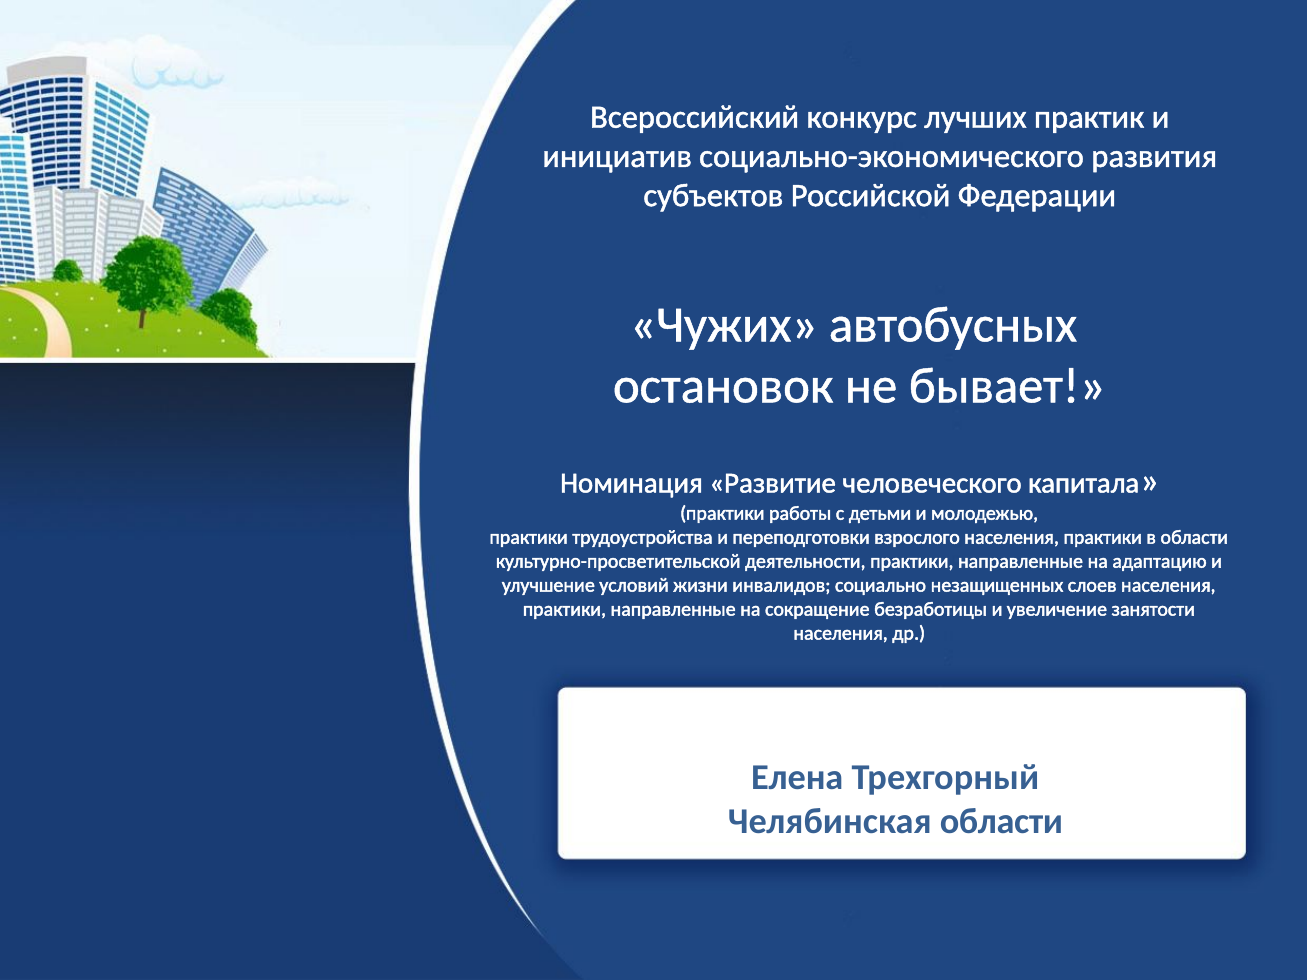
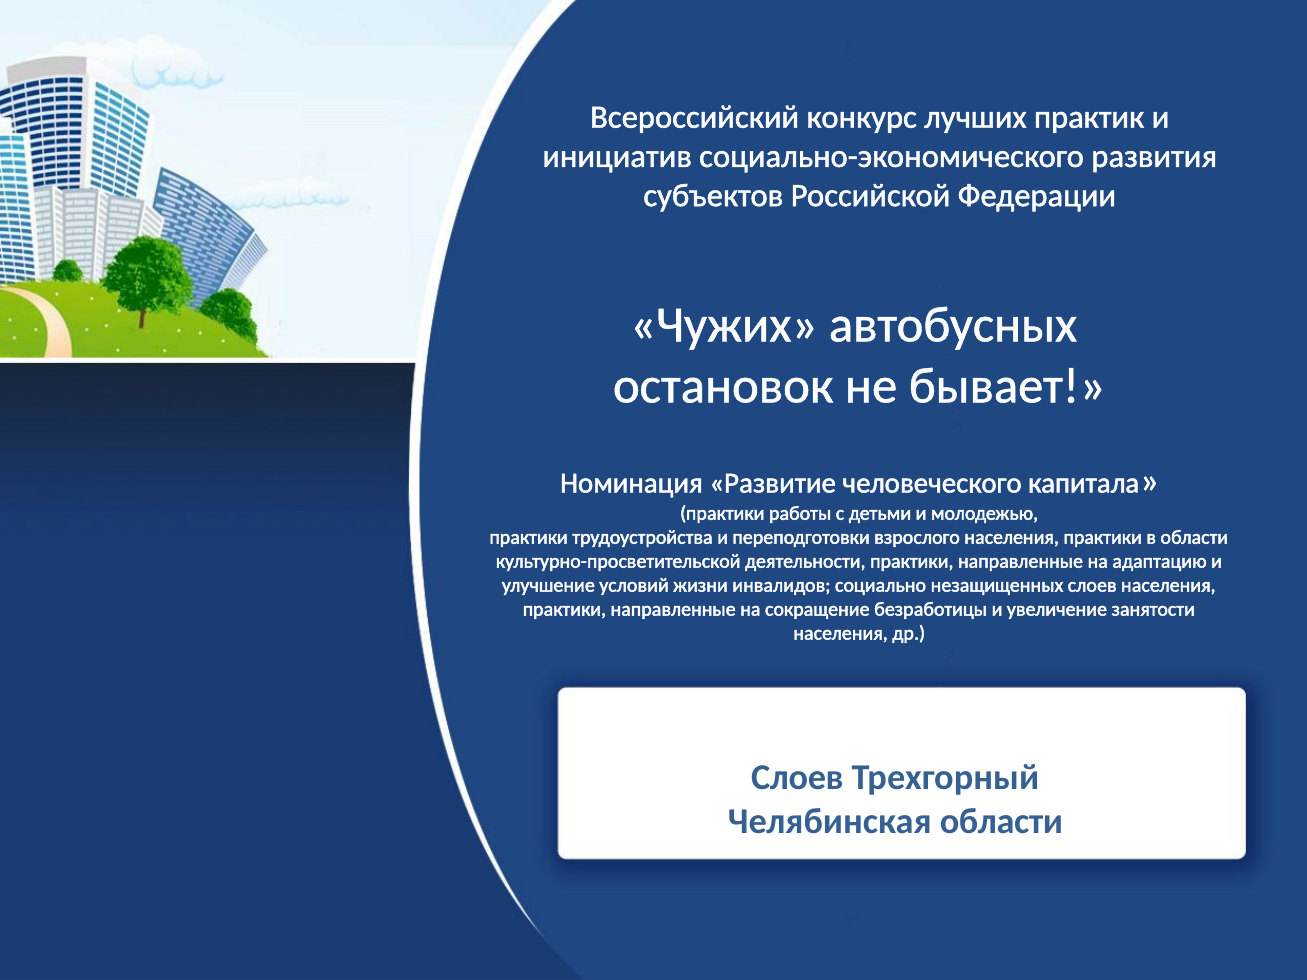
Елена: Елена -> Слоев (797, 778)
